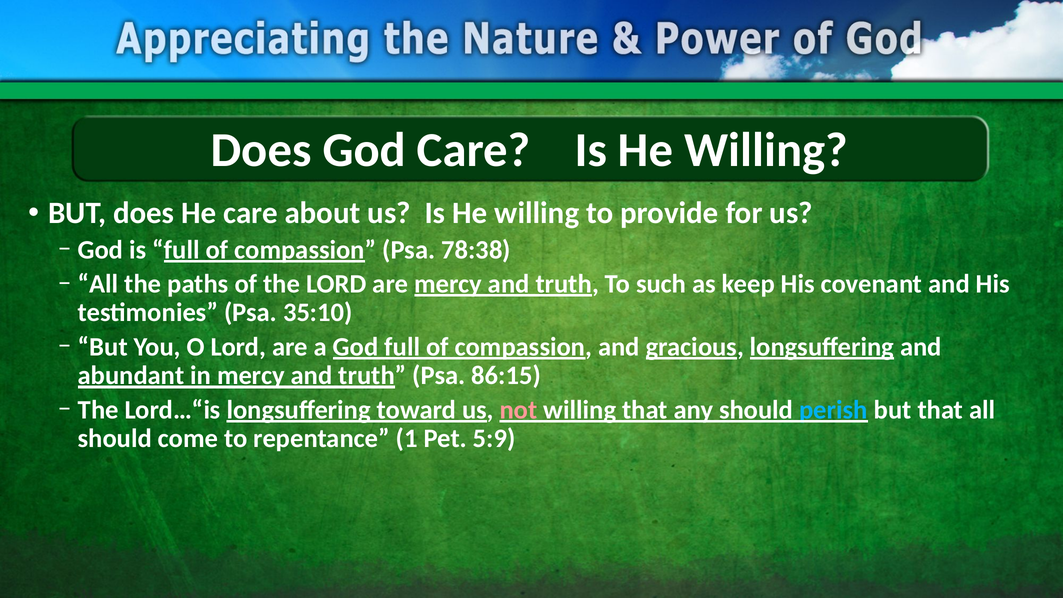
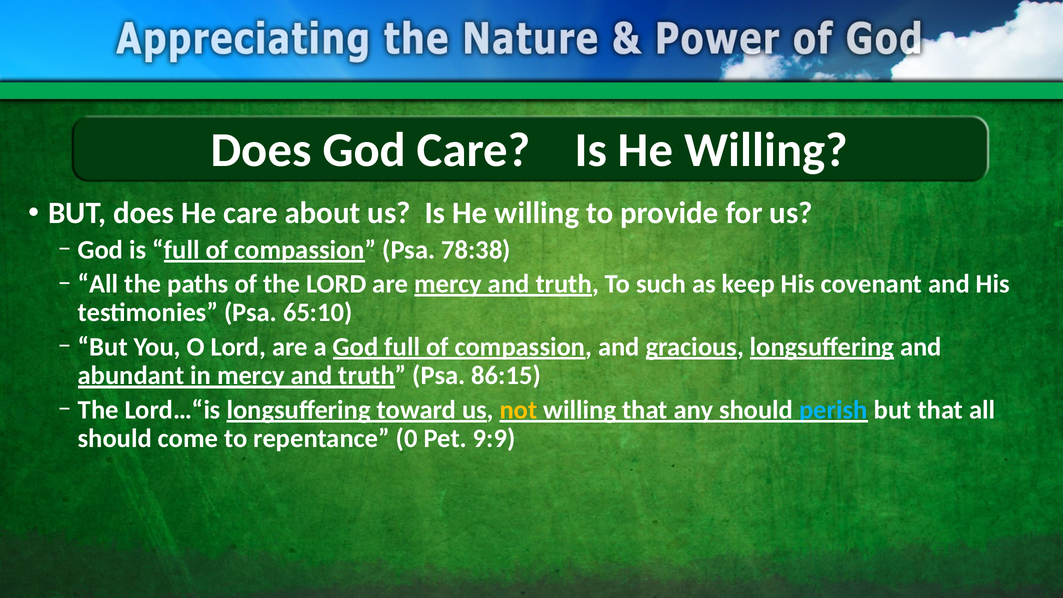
35:10: 35:10 -> 65:10 (318, 313)
not colour: pink -> yellow (519, 410)
1: 1 -> 0 (407, 438)
5:9: 5:9 -> 9:9 (494, 438)
